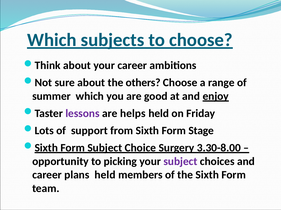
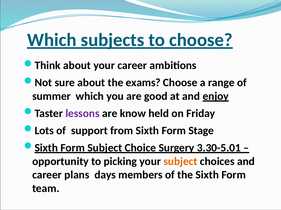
others: others -> exams (143, 83)
helps: helps -> know (133, 114)
3.30-8.00: 3.30-8.00 -> 3.30-5.01 (219, 148)
subject colour: purple -> orange (180, 162)
plans held: held -> days (105, 175)
